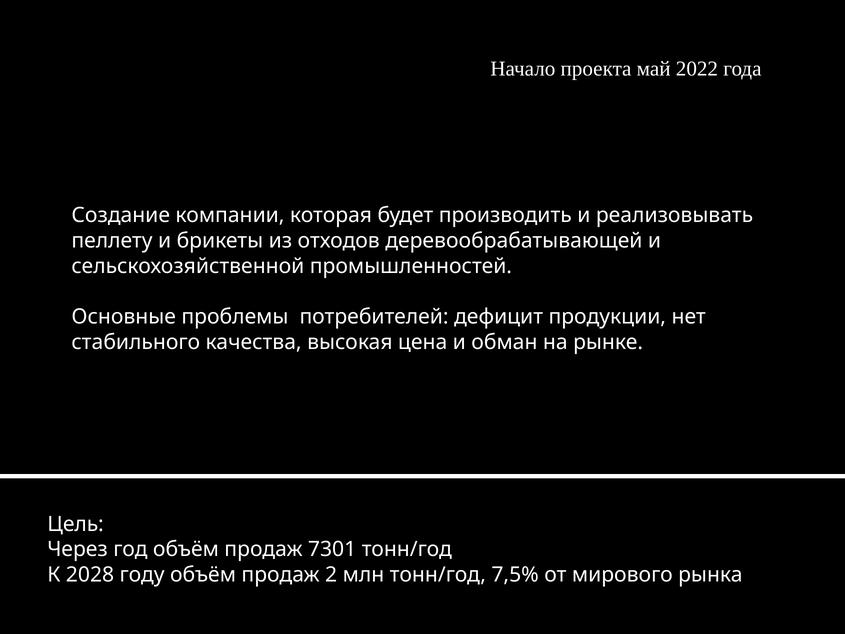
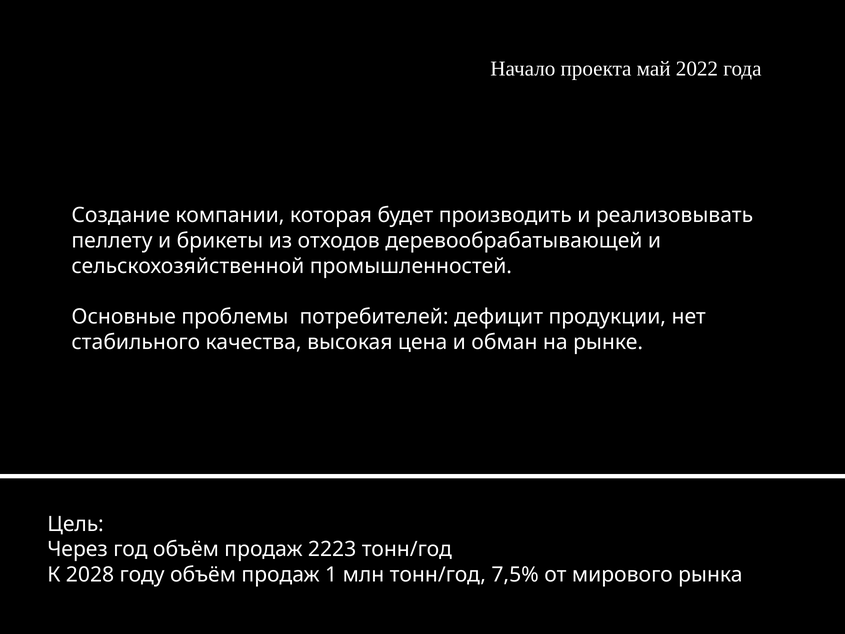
7301: 7301 -> 2223 (332, 549)
2: 2 -> 1 (331, 575)
